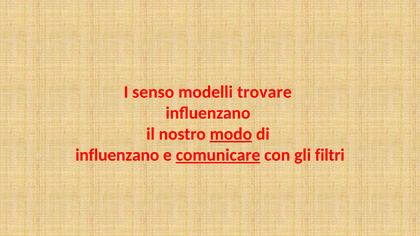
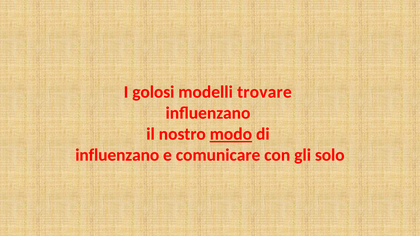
senso: senso -> golosi (153, 92)
comunicare underline: present -> none (218, 155)
filtri: filtri -> solo (330, 155)
